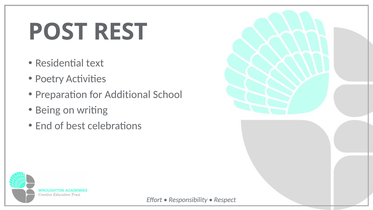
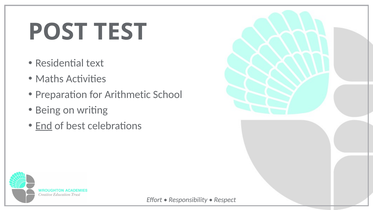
REST: REST -> TEST (120, 32)
Poetry: Poetry -> Maths (49, 79)
Additional: Additional -> Arithmetic (128, 94)
End underline: none -> present (44, 126)
